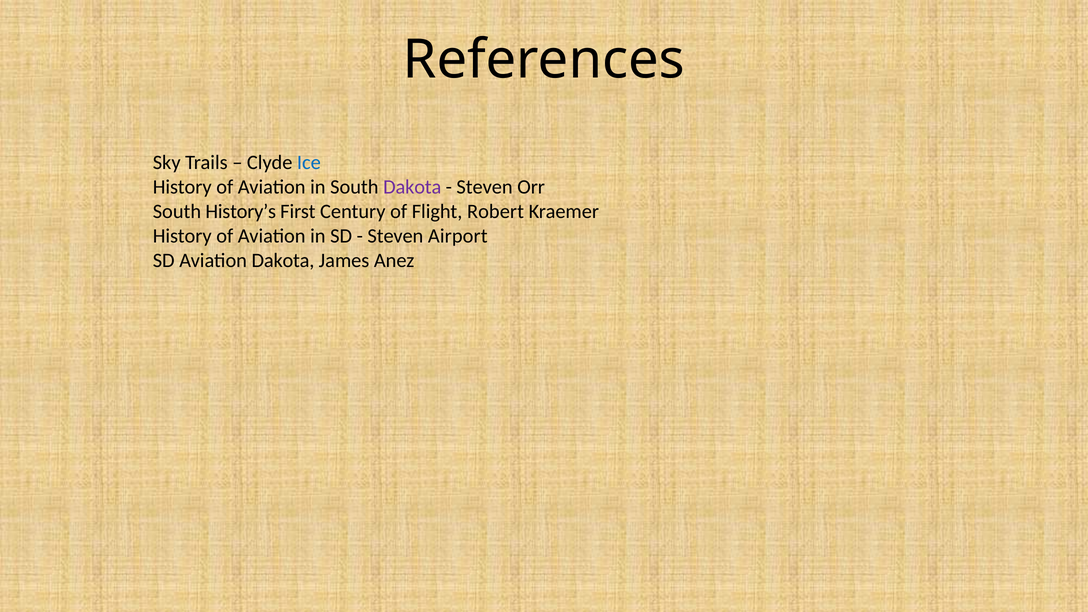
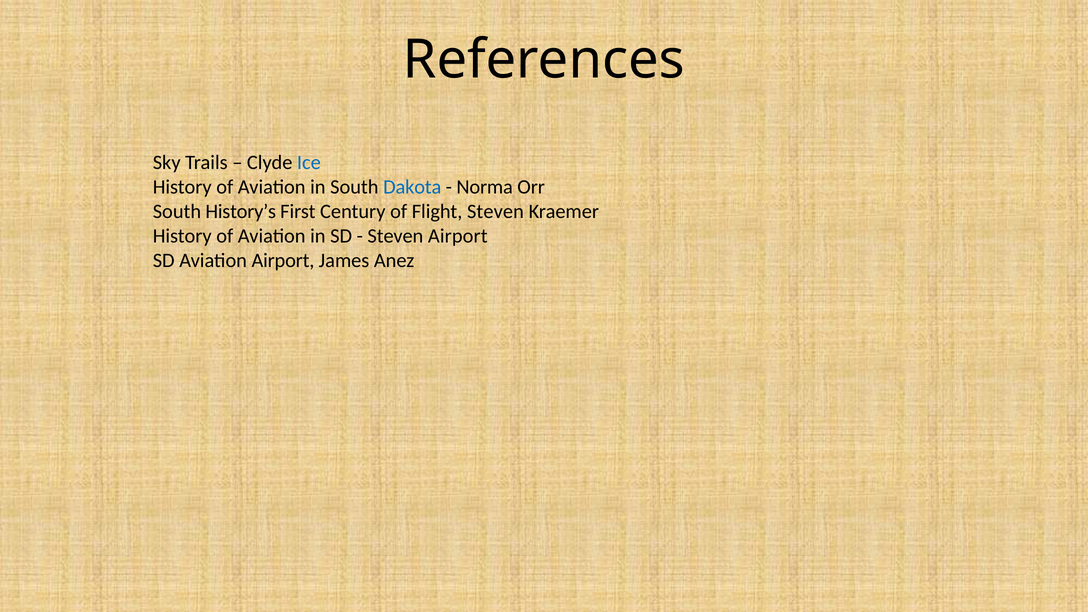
Dakota colour: purple -> blue (412, 187)
Steven: Steven -> Norma (485, 187)
Flight Robert: Robert -> Steven (495, 211)
Aviation Dakota: Dakota -> Airport (283, 260)
